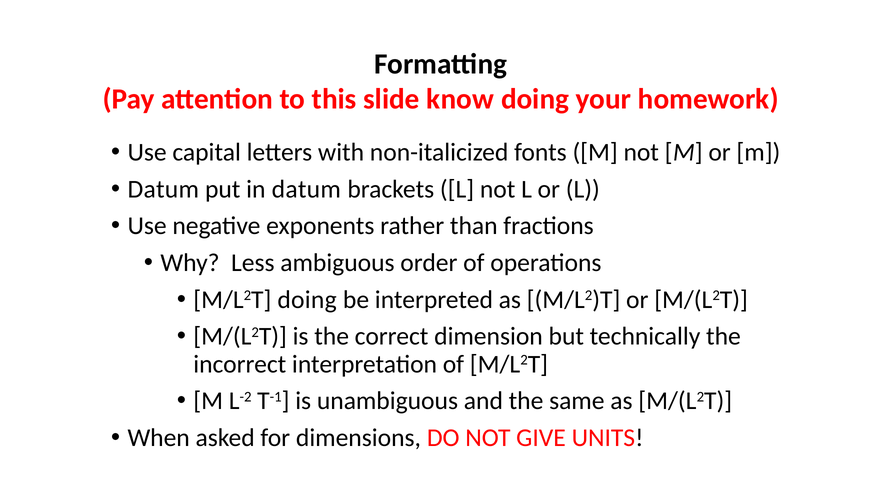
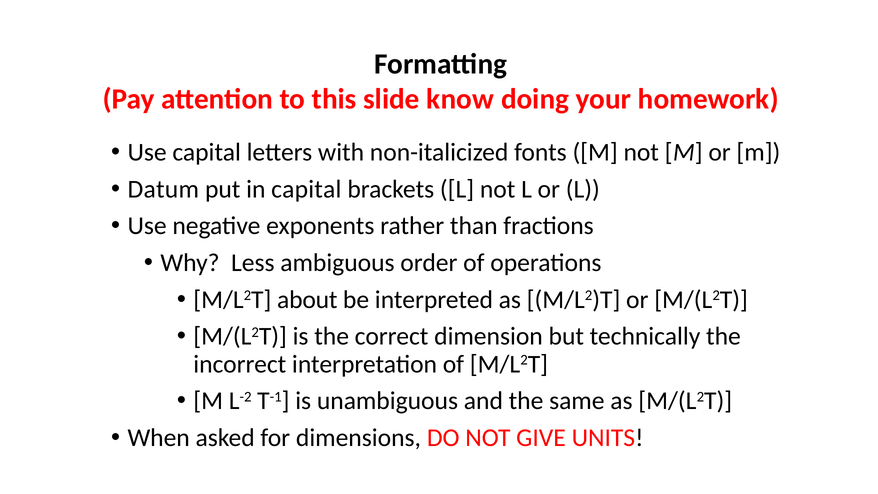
in datum: datum -> capital (306, 189)
M/L2T doing: doing -> about (307, 300)
